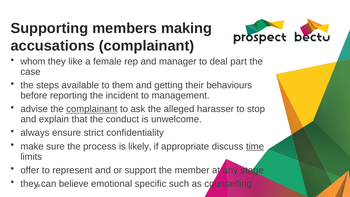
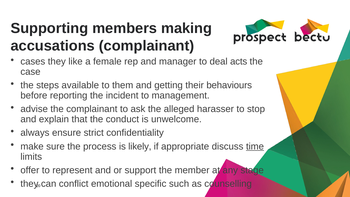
whom: whom -> cases (33, 62)
part: part -> acts (239, 62)
complainant underline: present -> none (92, 109)
believe: believe -> conflict (74, 184)
